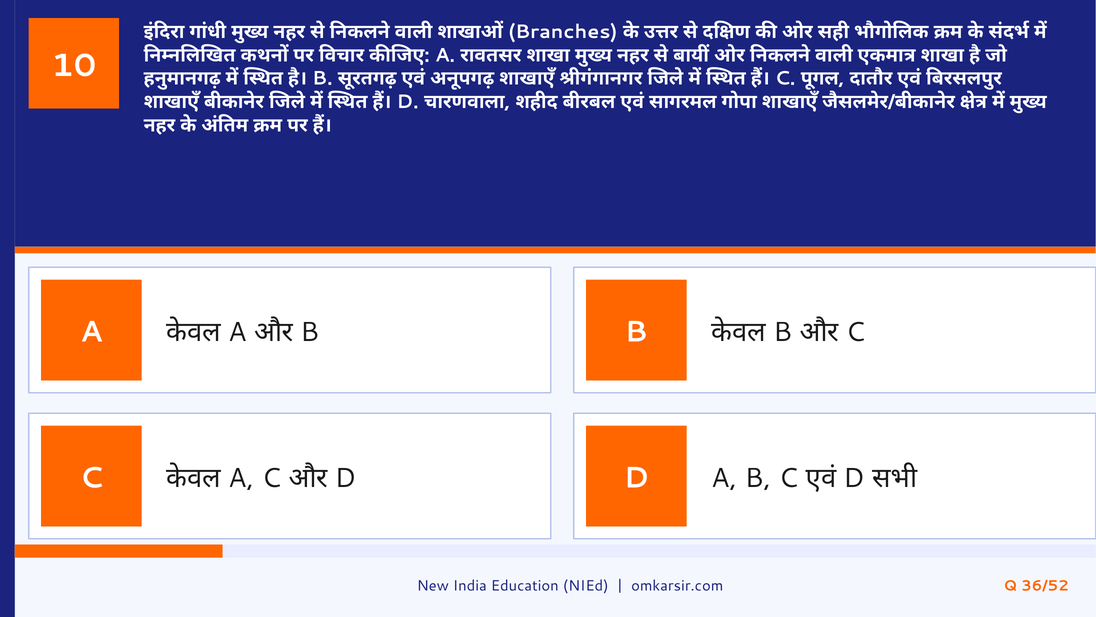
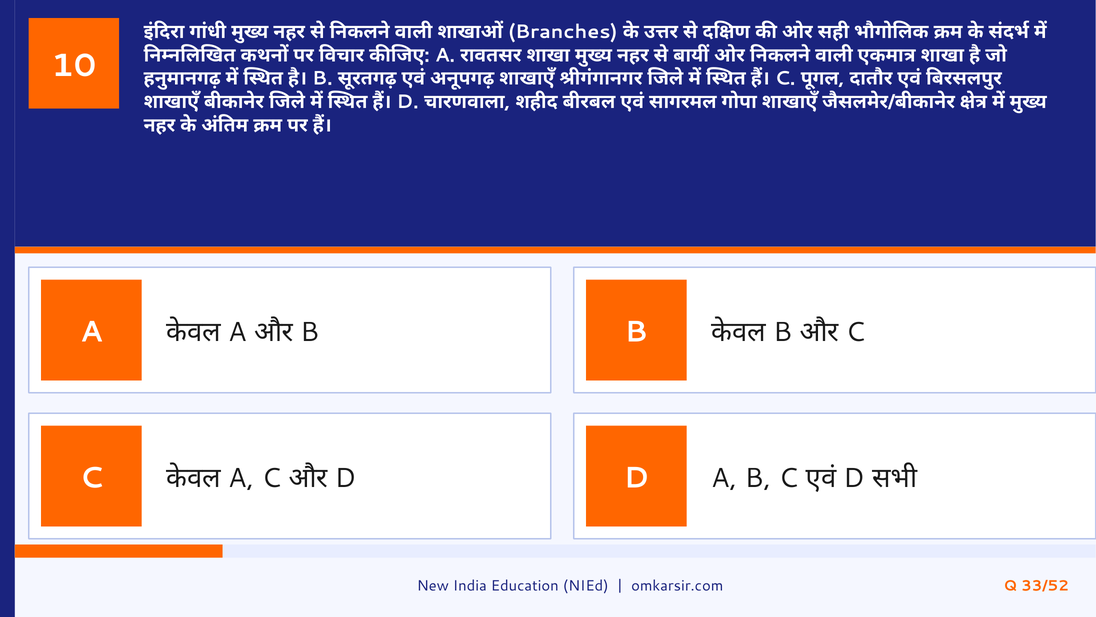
36/52: 36/52 -> 33/52 (1045, 585)
